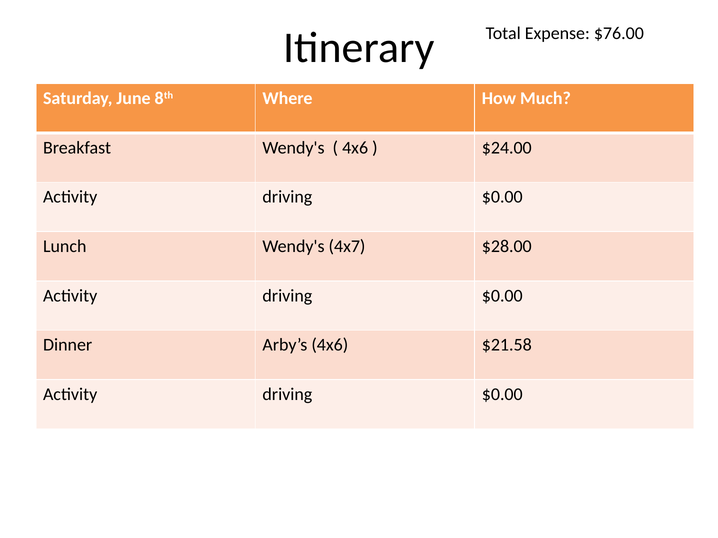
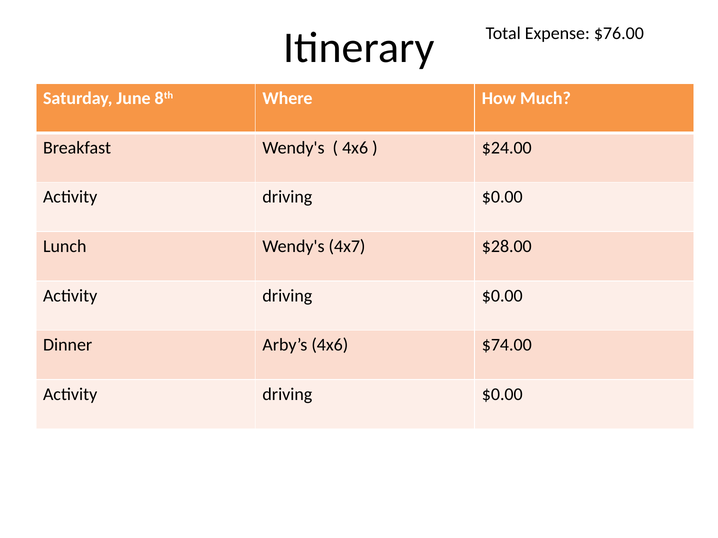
$21.58: $21.58 -> $74.00 (507, 345)
